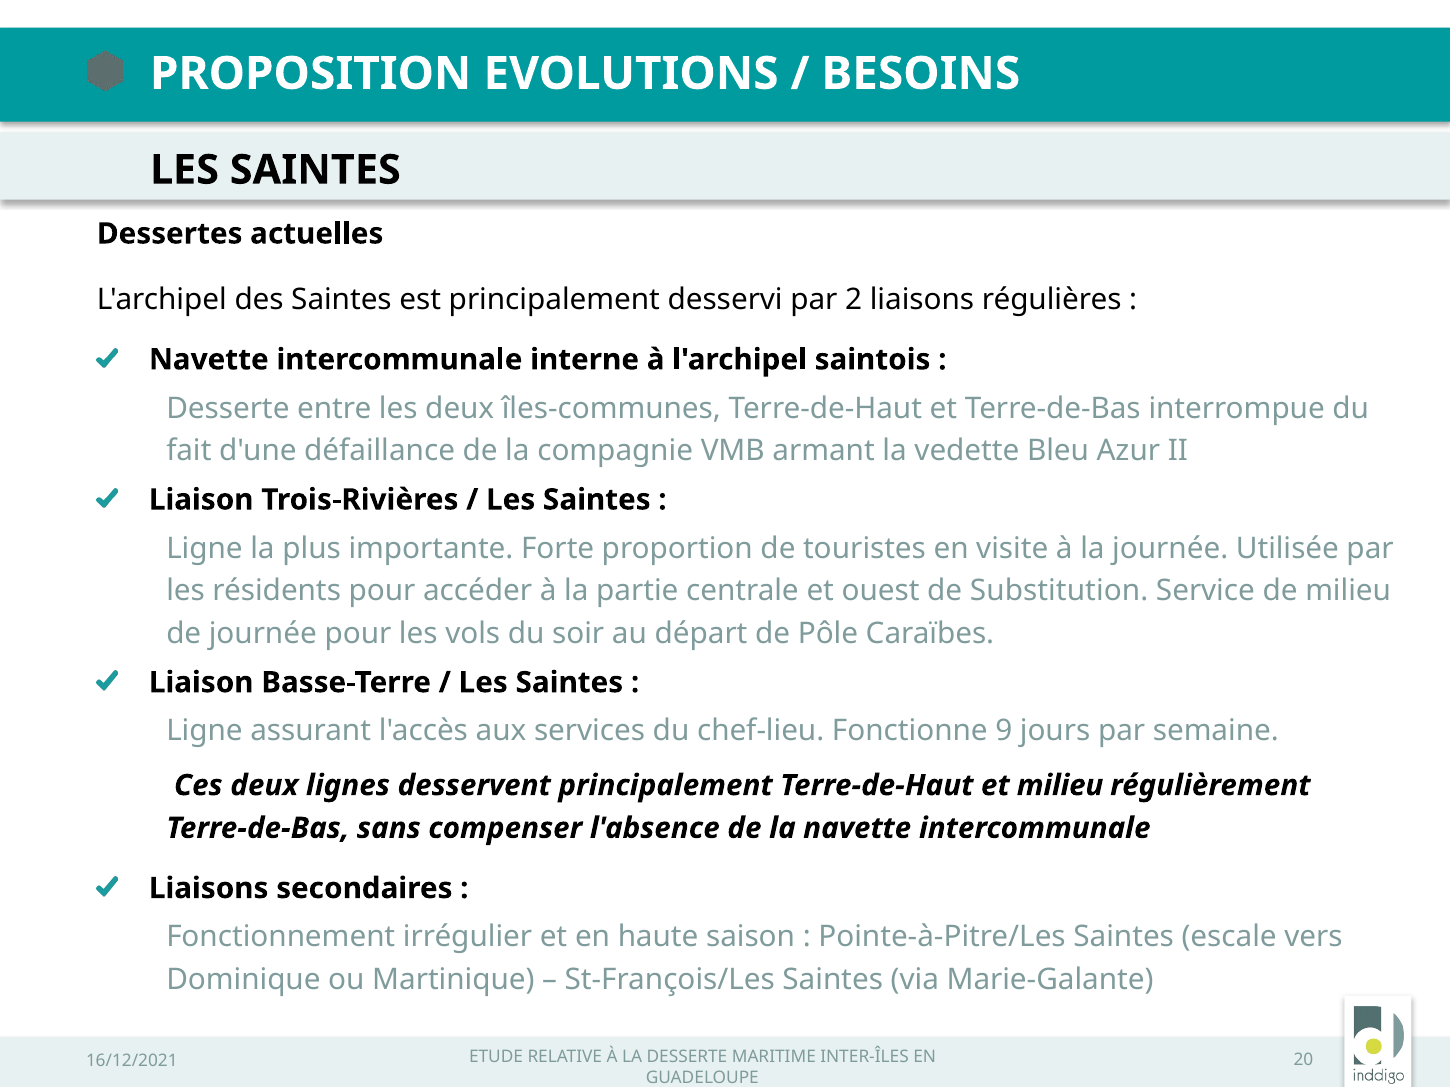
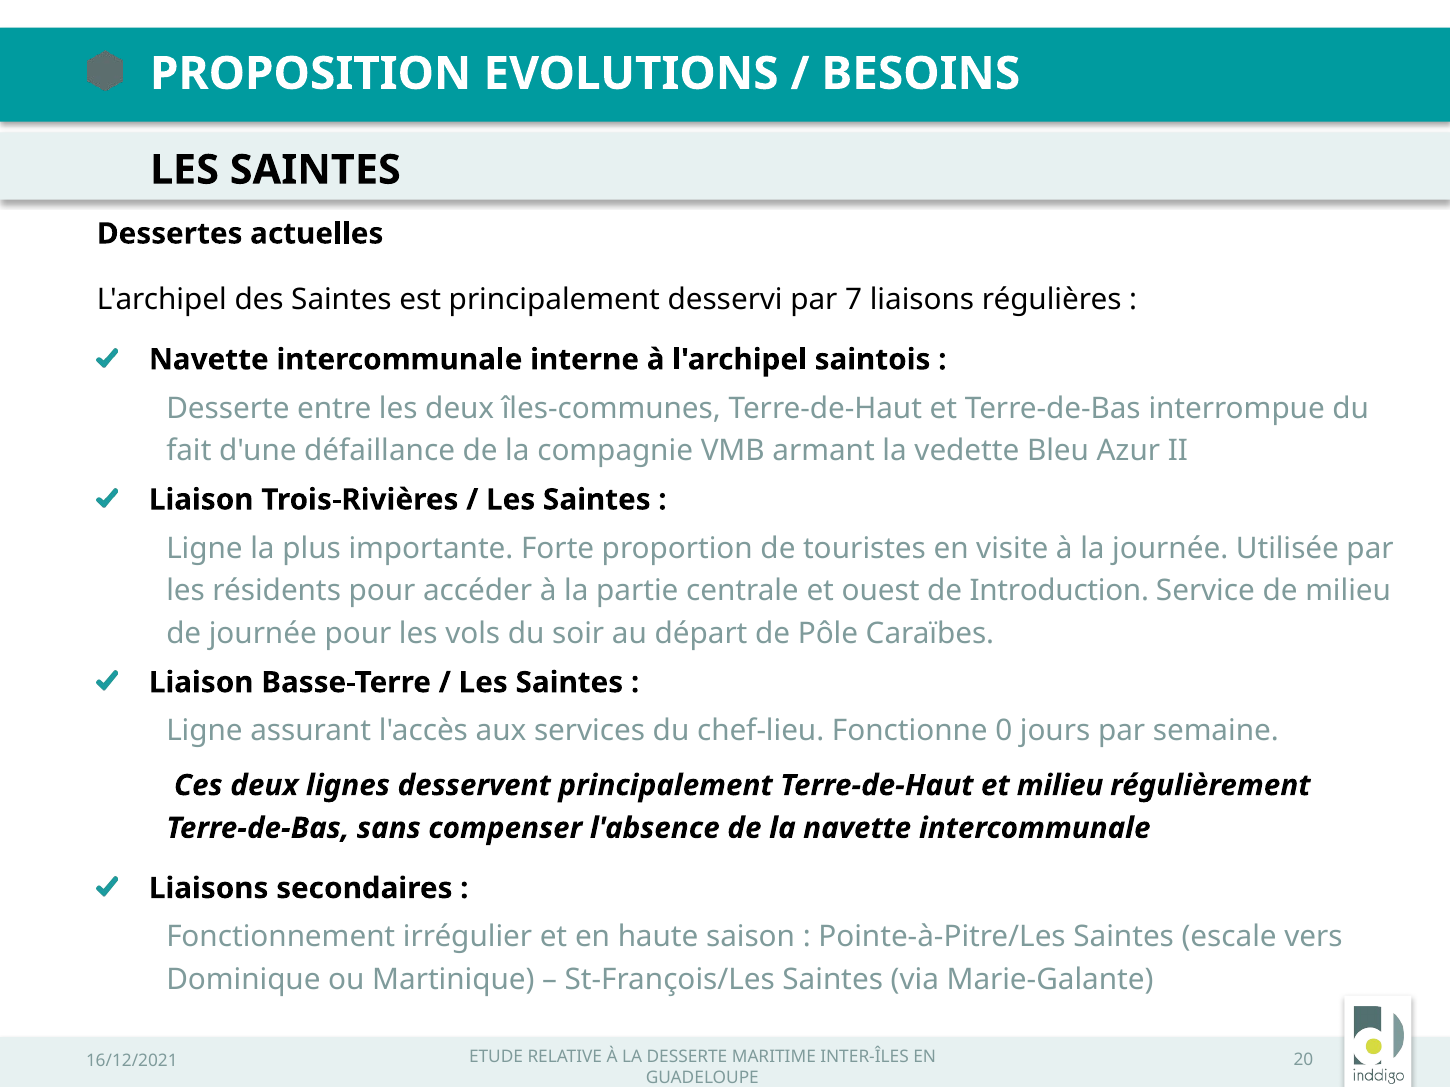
2: 2 -> 7 (854, 300)
Substitution: Substitution -> Introduction (1059, 591)
9: 9 -> 0 (1004, 731)
